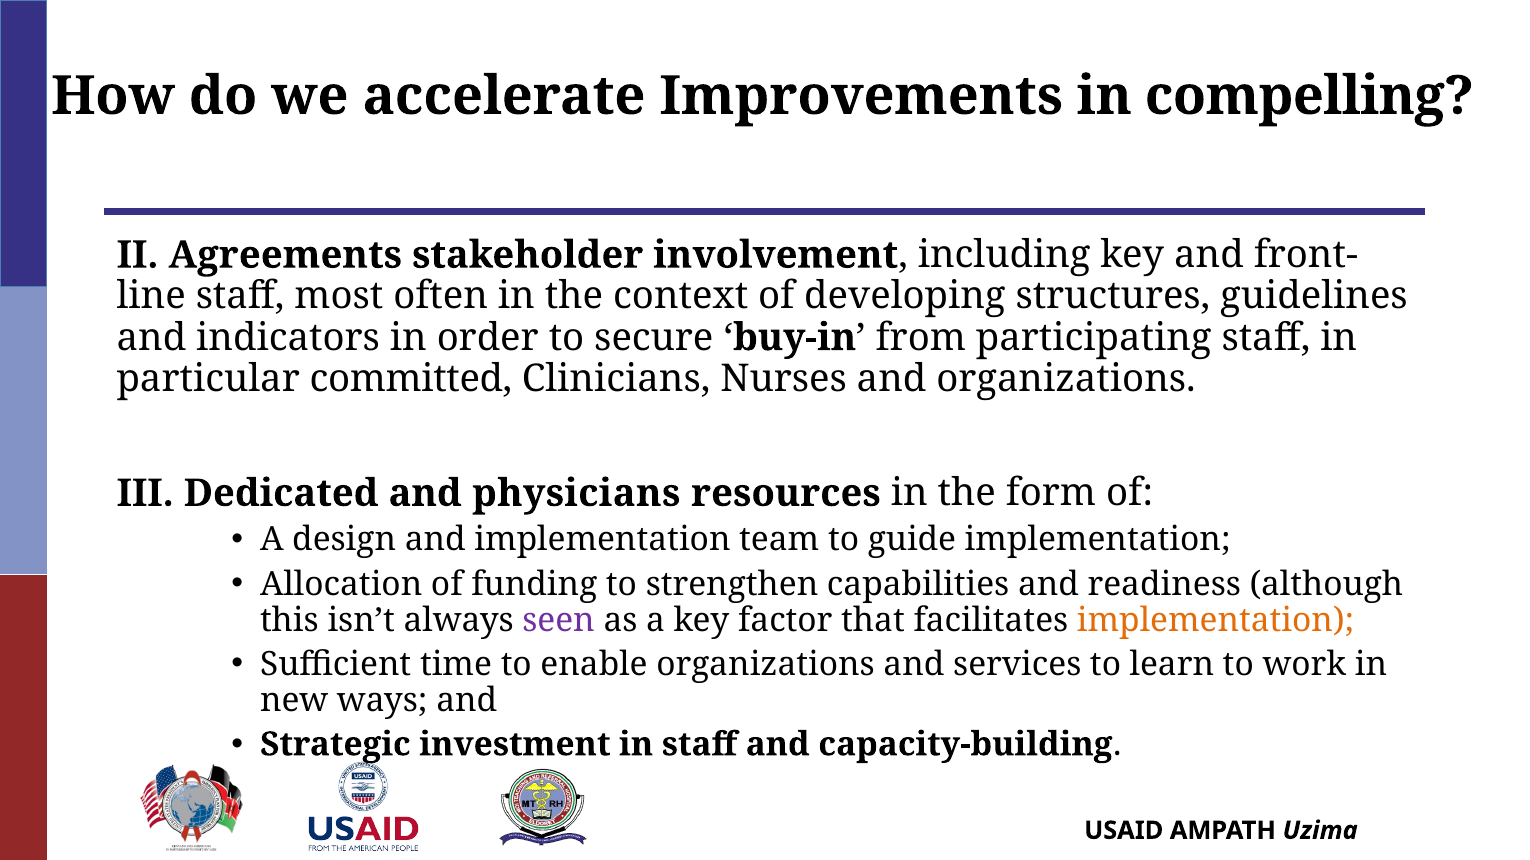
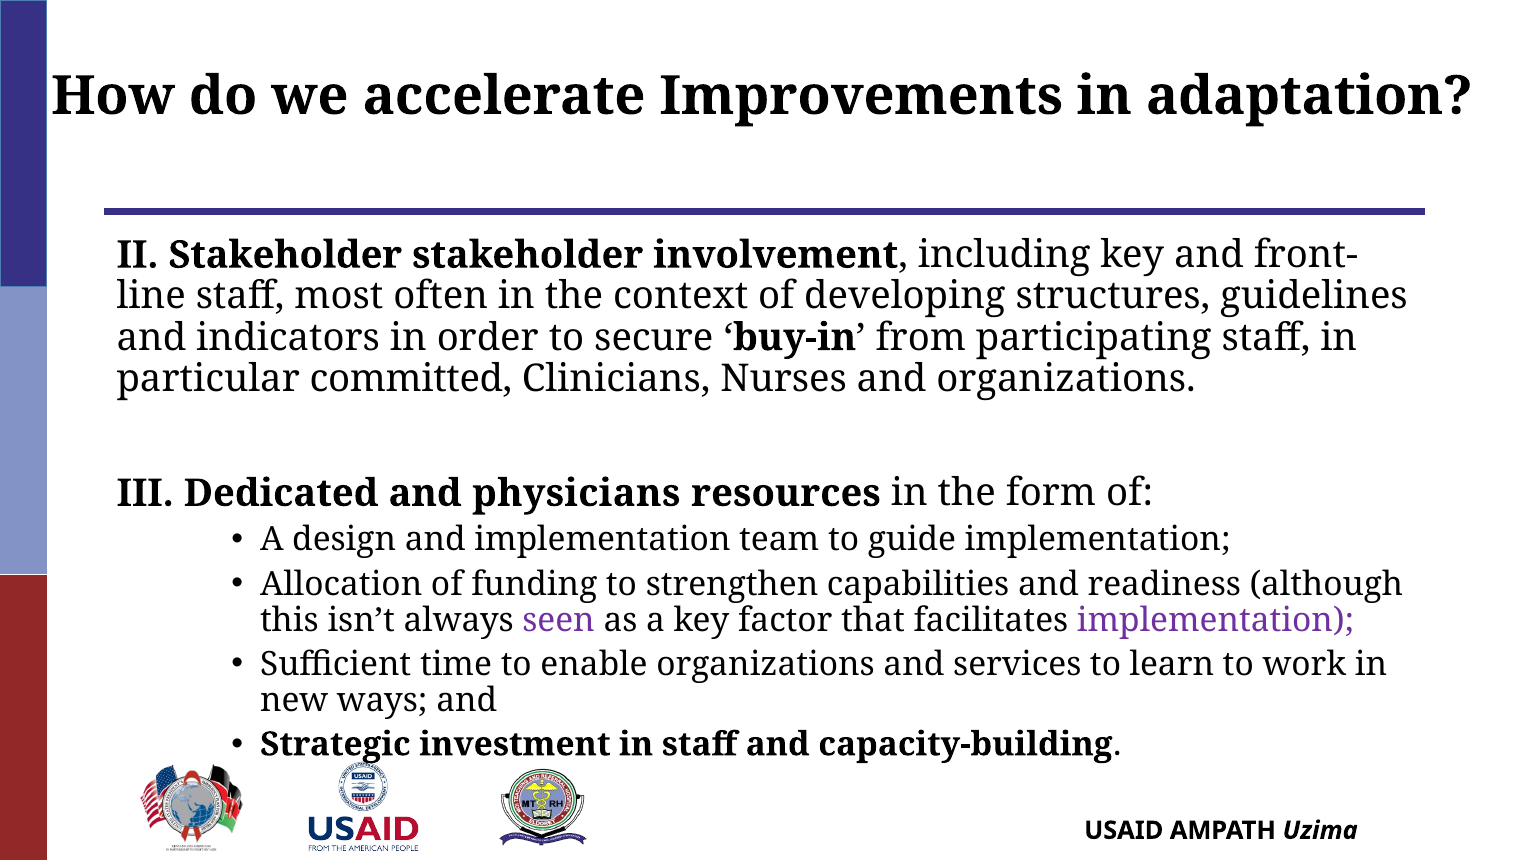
compelling: compelling -> adaptation (1309, 96)
II Agreements: Agreements -> Stakeholder (285, 255)
implementation colour: orange -> purple (1216, 621)
